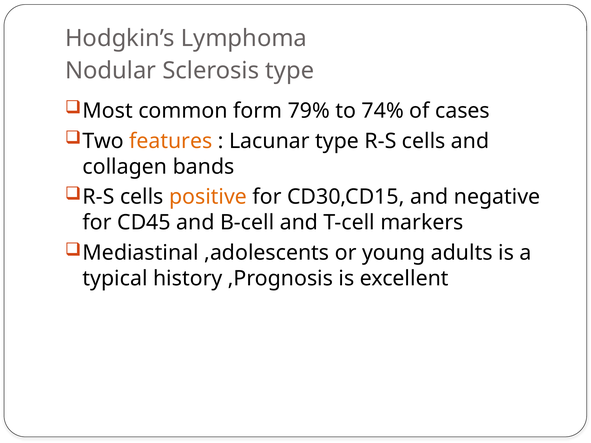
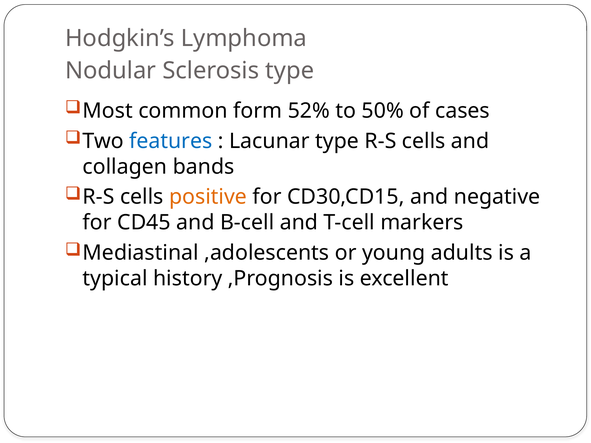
79%: 79% -> 52% (309, 111)
74%: 74% -> 50% (383, 111)
features colour: orange -> blue (171, 141)
